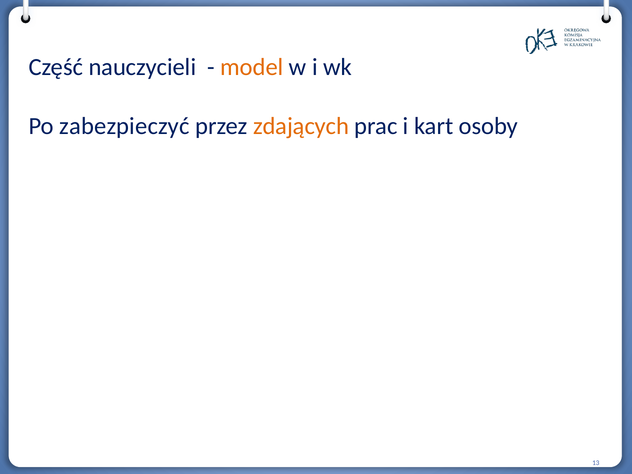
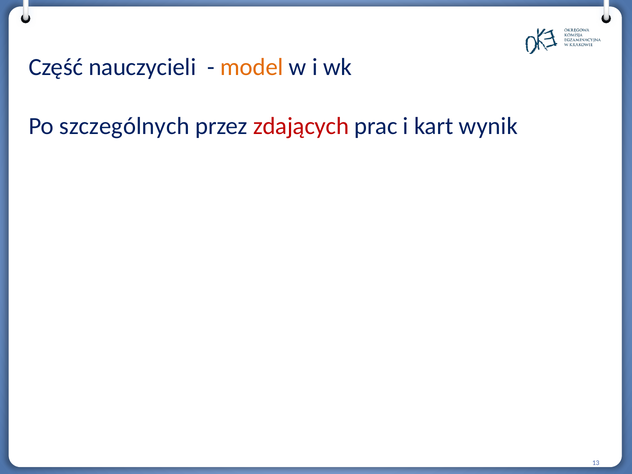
zabezpieczyć: zabezpieczyć -> szczególnych (124, 126)
zdających colour: orange -> red (301, 126)
osoby: osoby -> wynik (488, 126)
